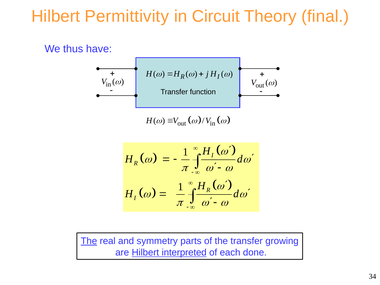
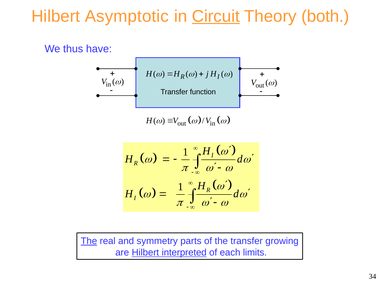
Permittivity: Permittivity -> Asymptotic (127, 16)
Circuit underline: none -> present (216, 16)
final: final -> both (325, 16)
done: done -> limits (255, 252)
